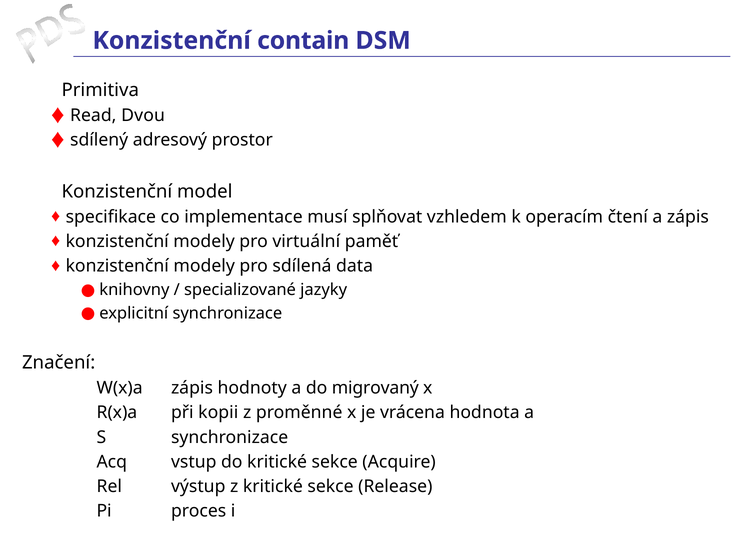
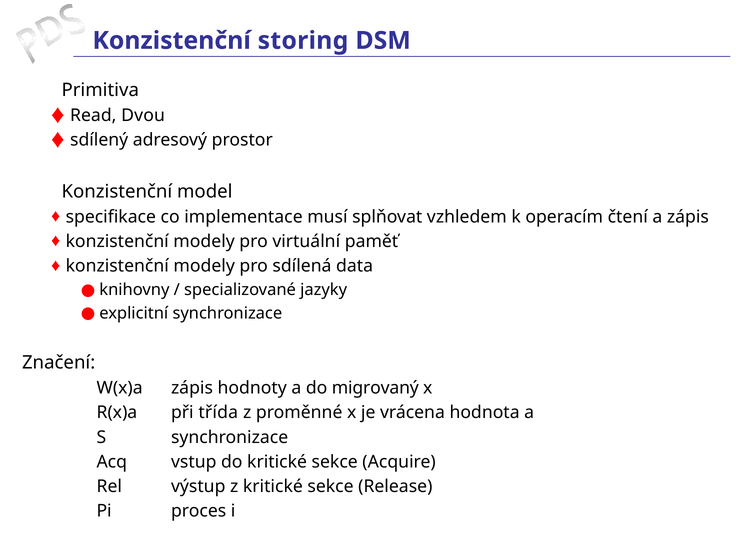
contain: contain -> storing (303, 41)
kopii: kopii -> třída (218, 412)
